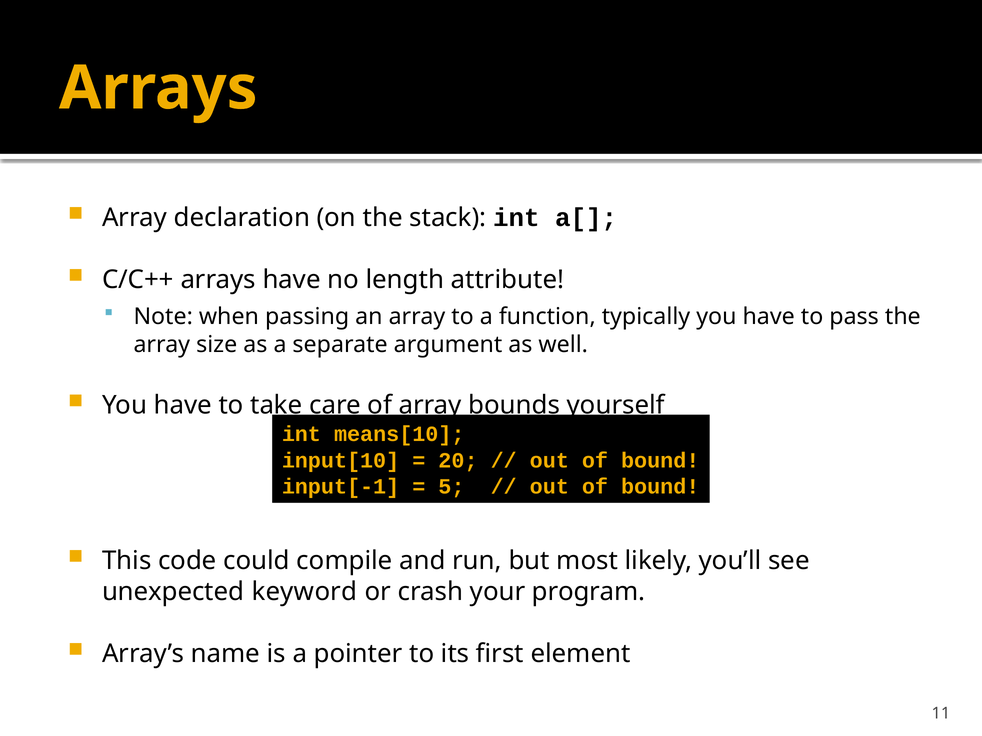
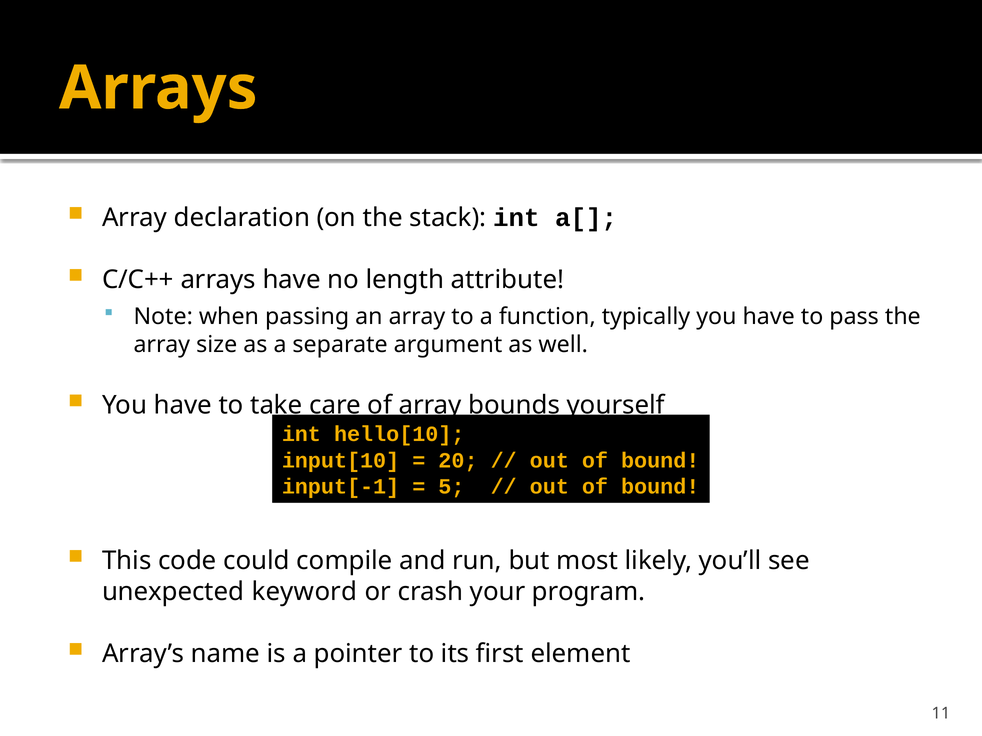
means[10: means[10 -> hello[10 (399, 434)
